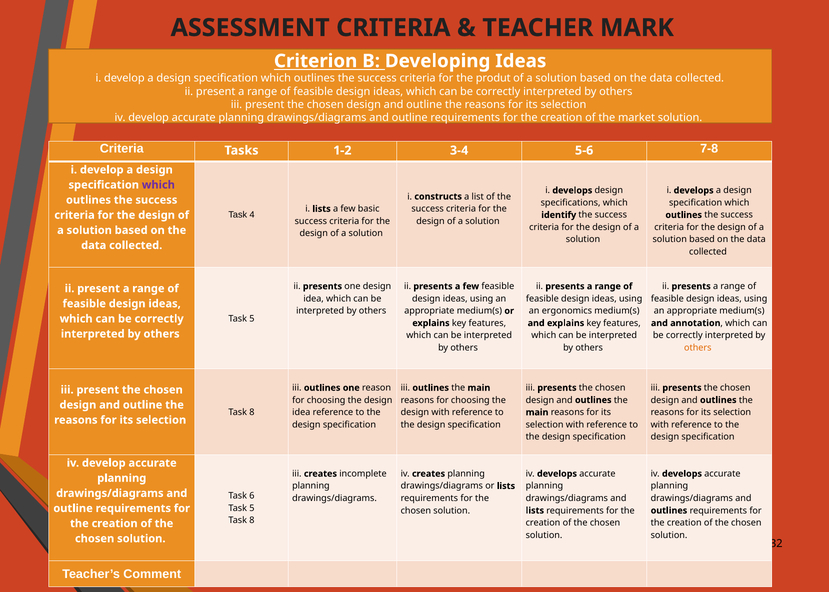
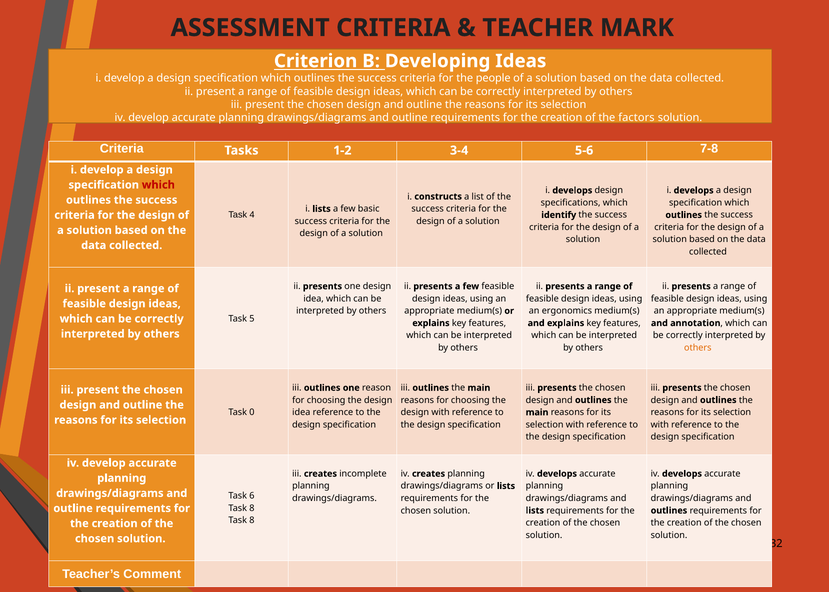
produt: produt -> people (493, 78)
market: market -> factors (636, 118)
which colour: purple -> red (158, 185)
8: 8 -> 0 (252, 412)
5: 5 -> 8 (252, 508)
